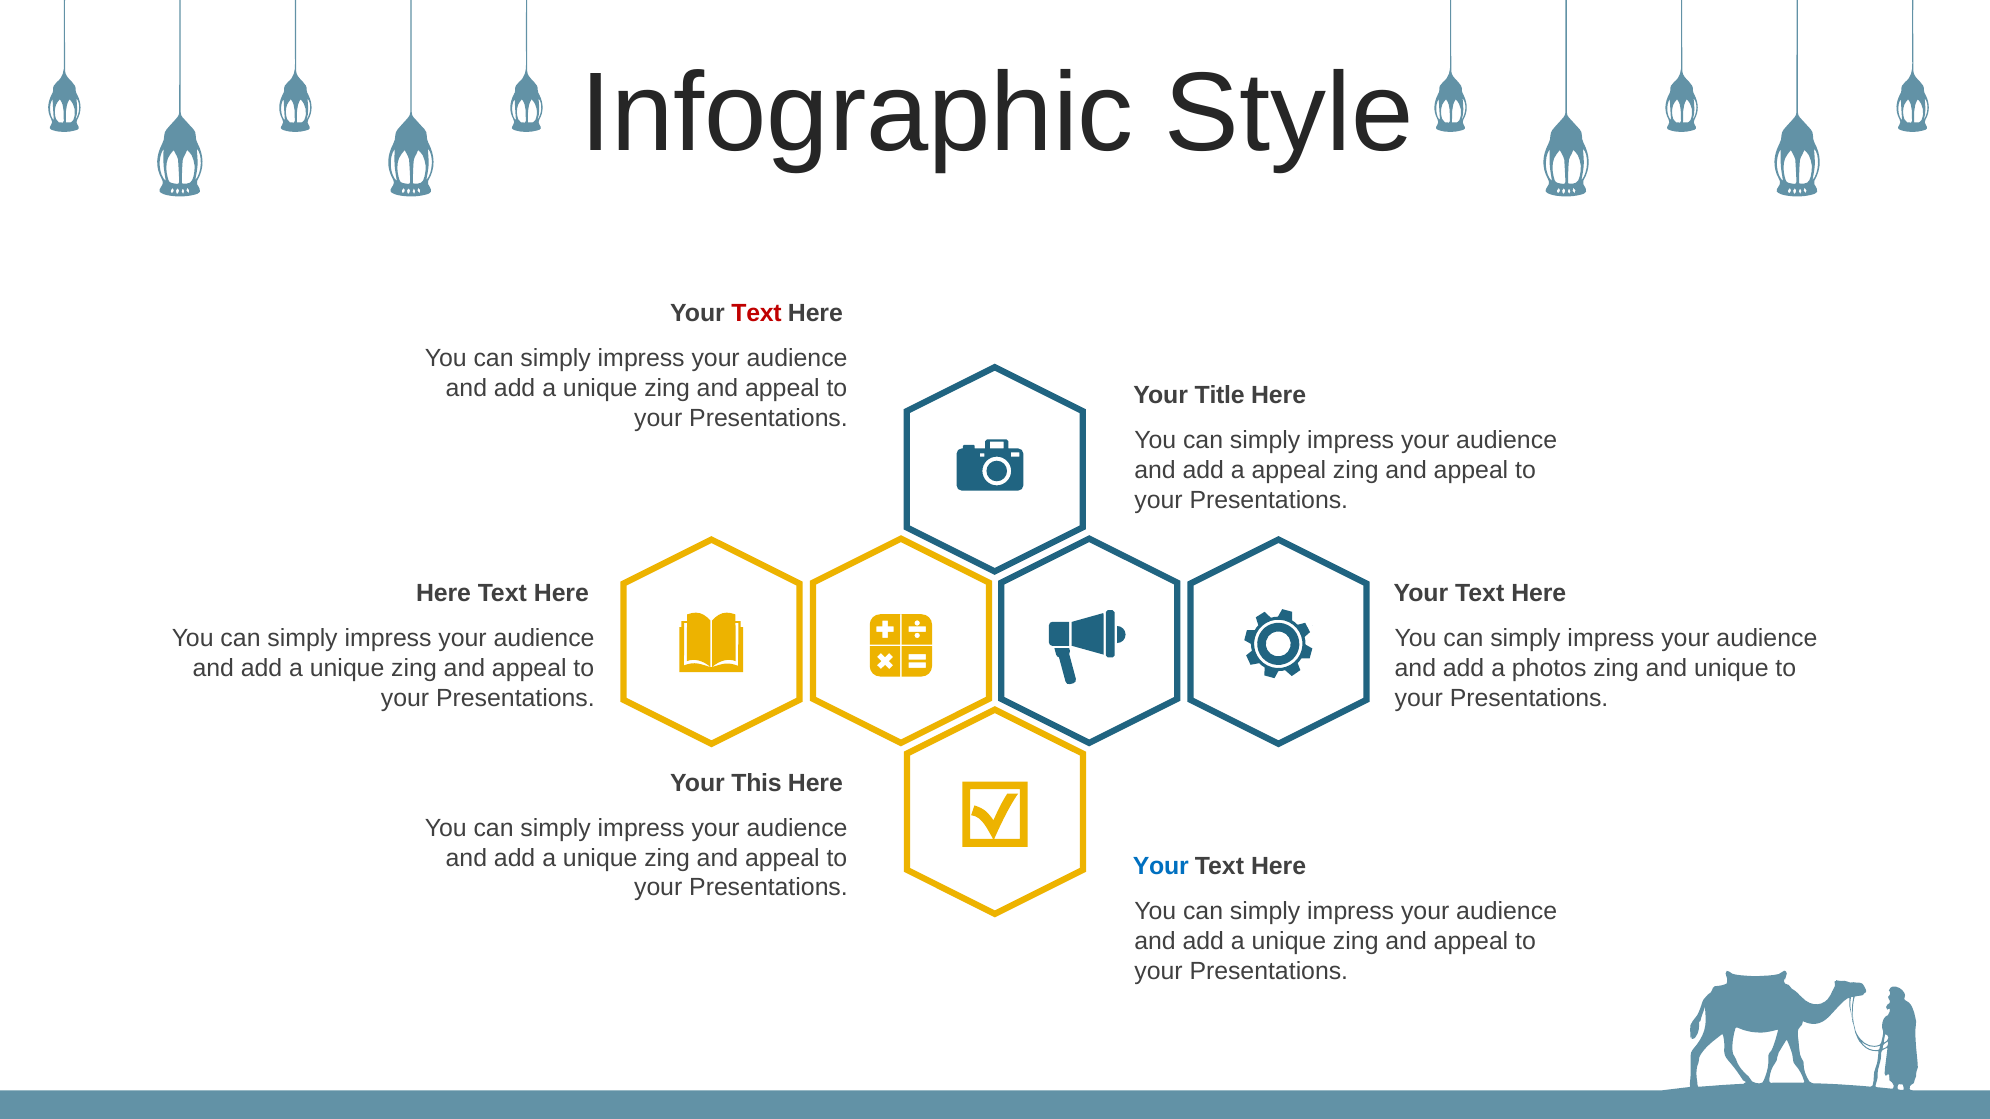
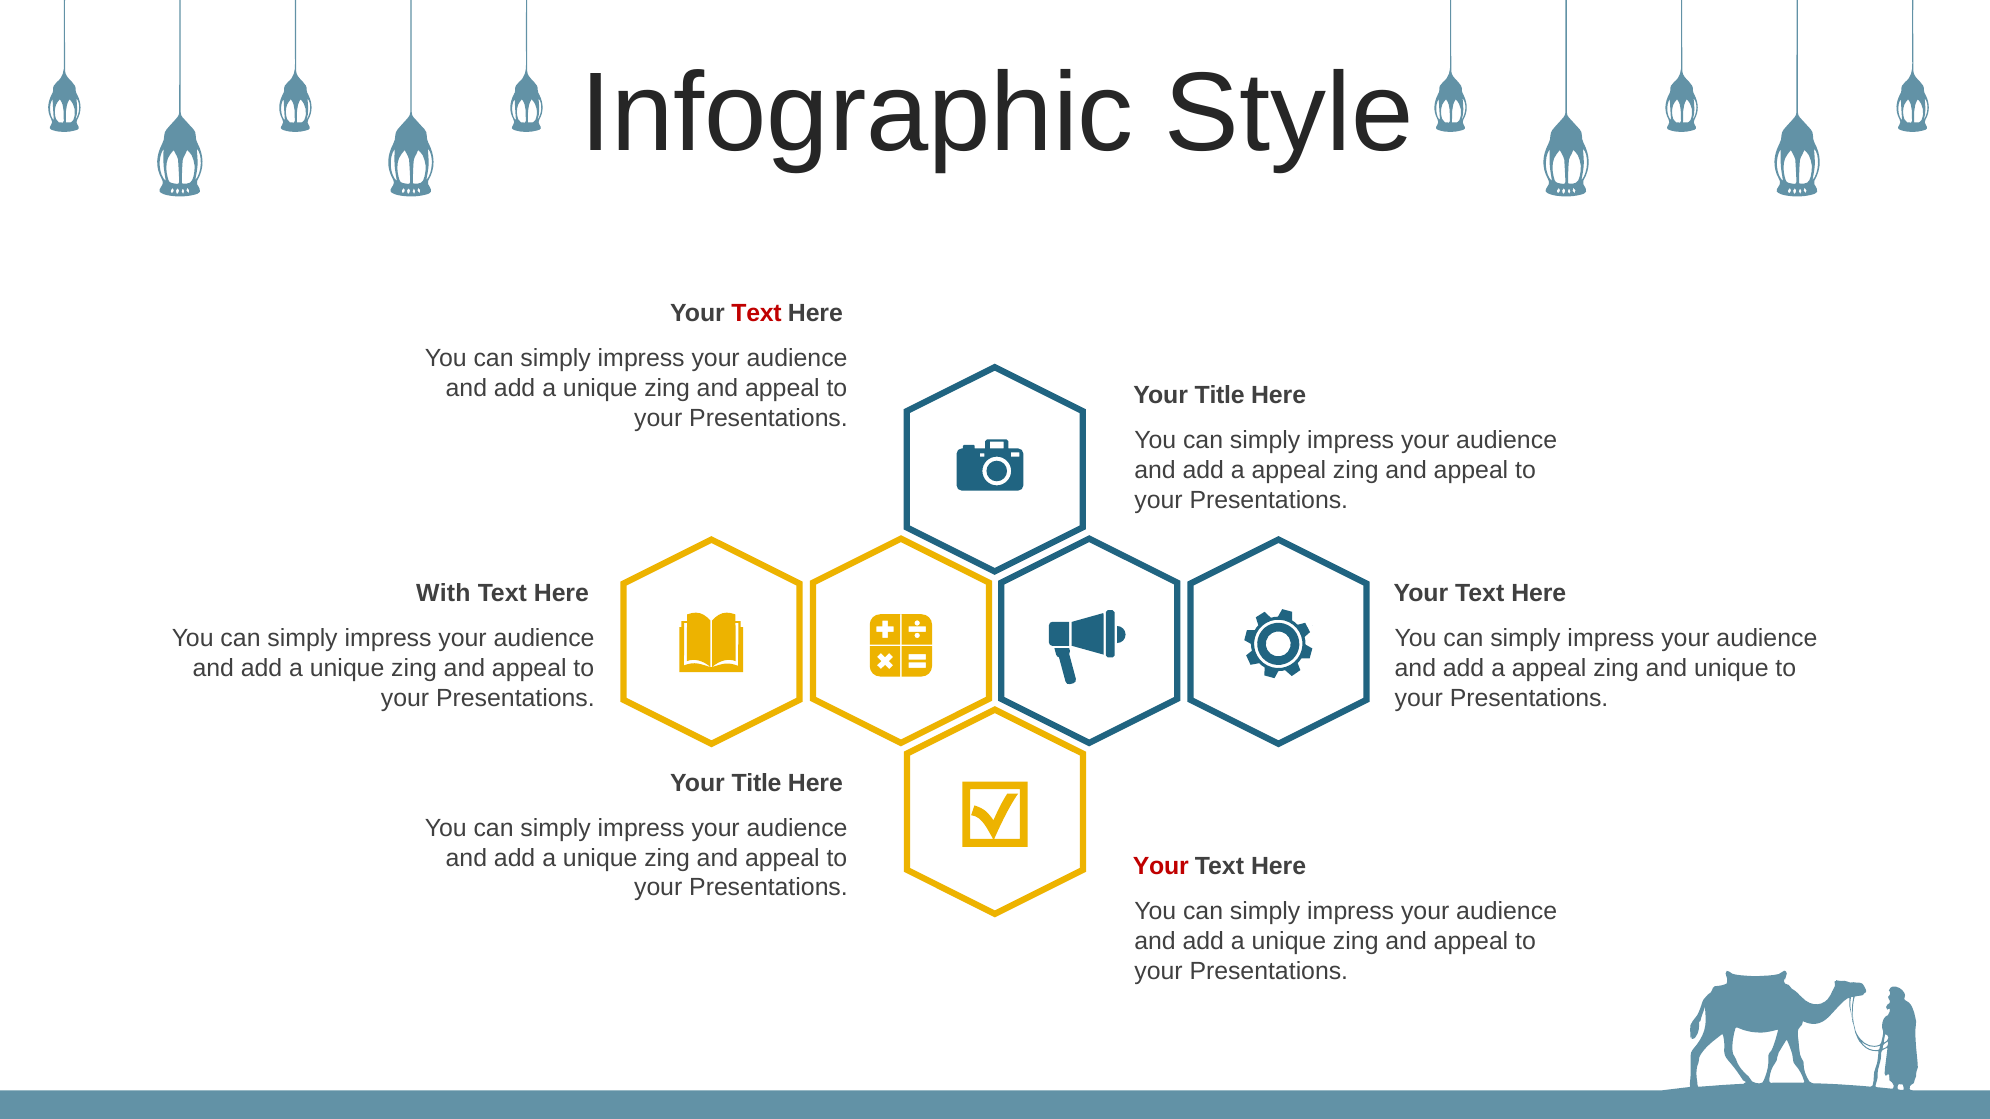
Here: Here -> With (443, 594)
photos: photos -> appeal (1549, 669)
This: This -> Title (757, 783)
Your colour: blue -> red (1161, 866)
